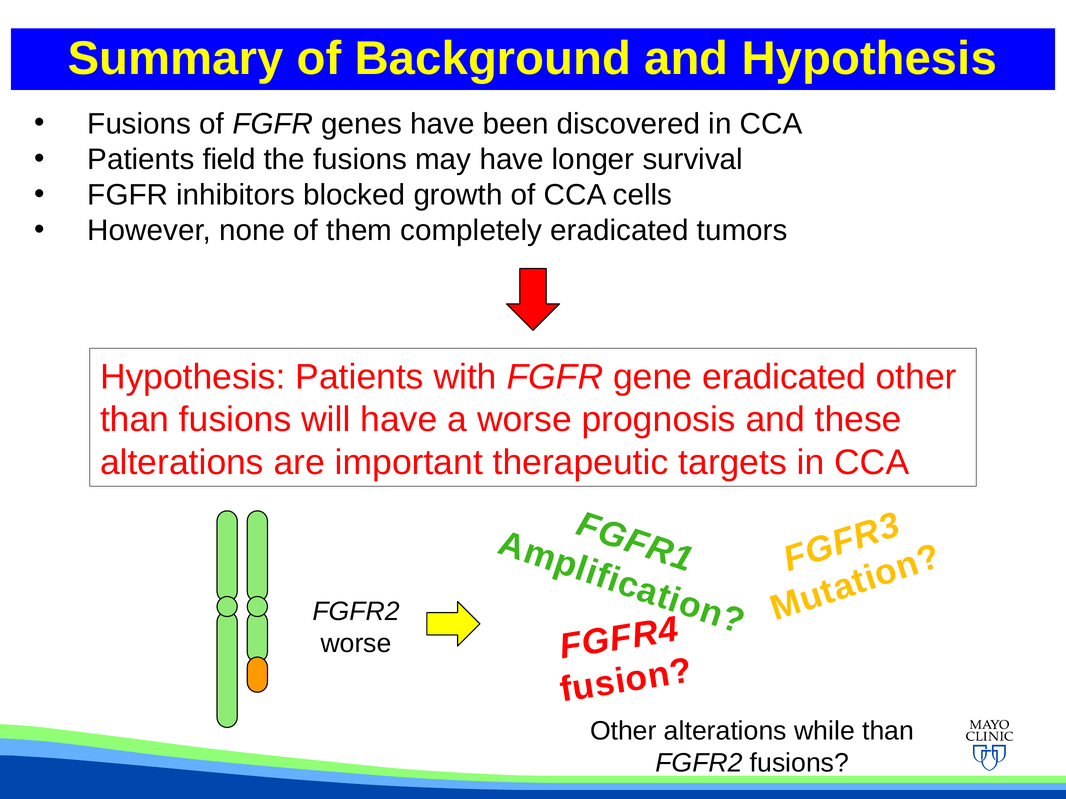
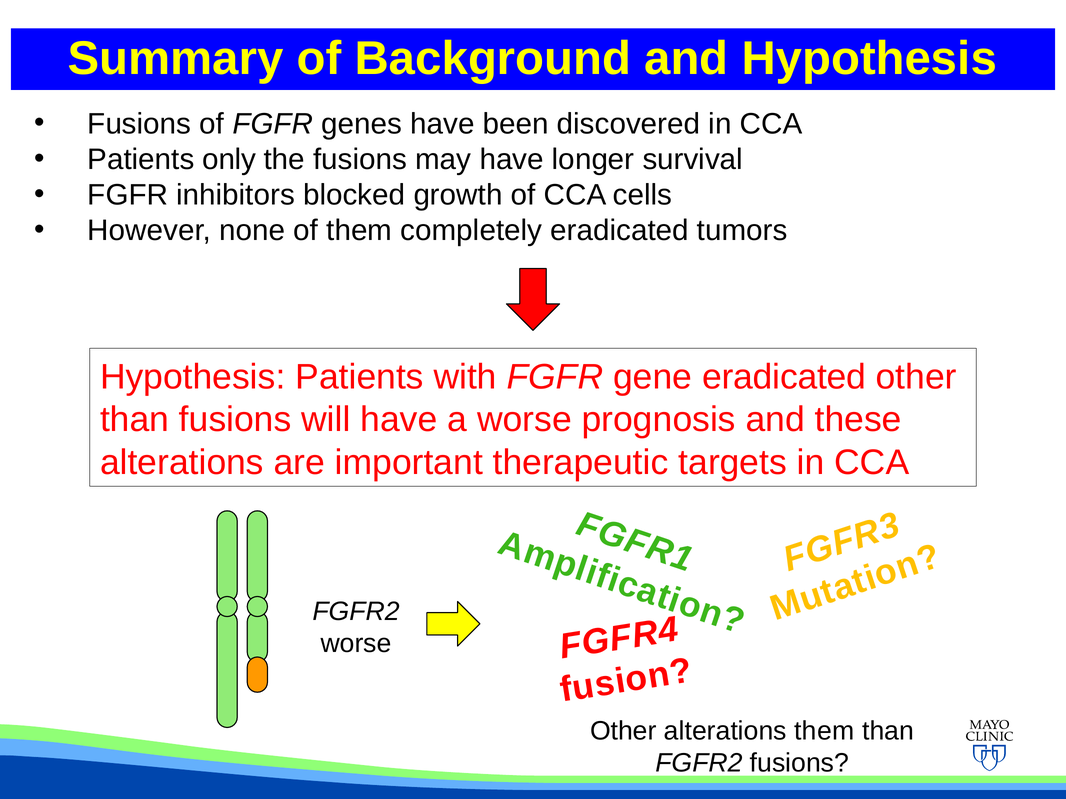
field: field -> only (229, 160)
alterations while: while -> them (824, 731)
